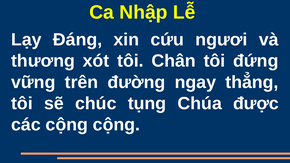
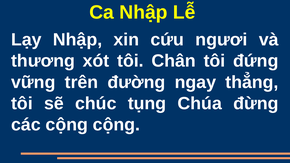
Lạy Đáng: Đáng -> Nhập (78, 40)
được: được -> đừng (256, 103)
